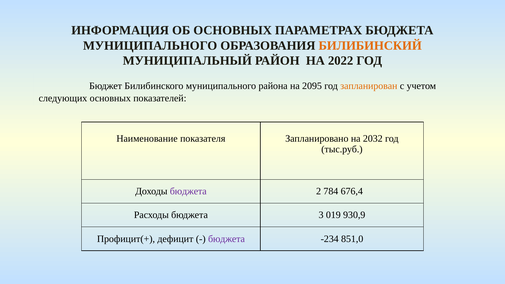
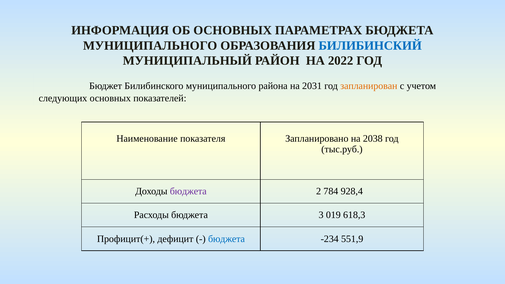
БИЛИБИНСКИЙ colour: orange -> blue (370, 46)
2095: 2095 -> 2031 (312, 86)
2032: 2032 -> 2038 (373, 139)
676,4: 676,4 -> 928,4 (352, 191)
930,9: 930,9 -> 618,3 (354, 215)
бюджета colour: purple -> blue (226, 239)
851,0: 851,0 -> 551,9 (352, 239)
